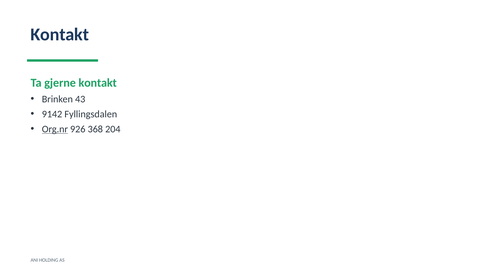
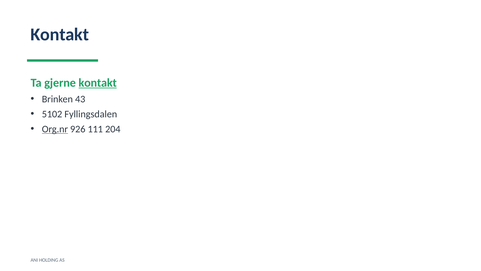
kontakt underline: none -> present (98, 83)
9142: 9142 -> 5102 (52, 114)
368: 368 -> 111 (95, 129)
